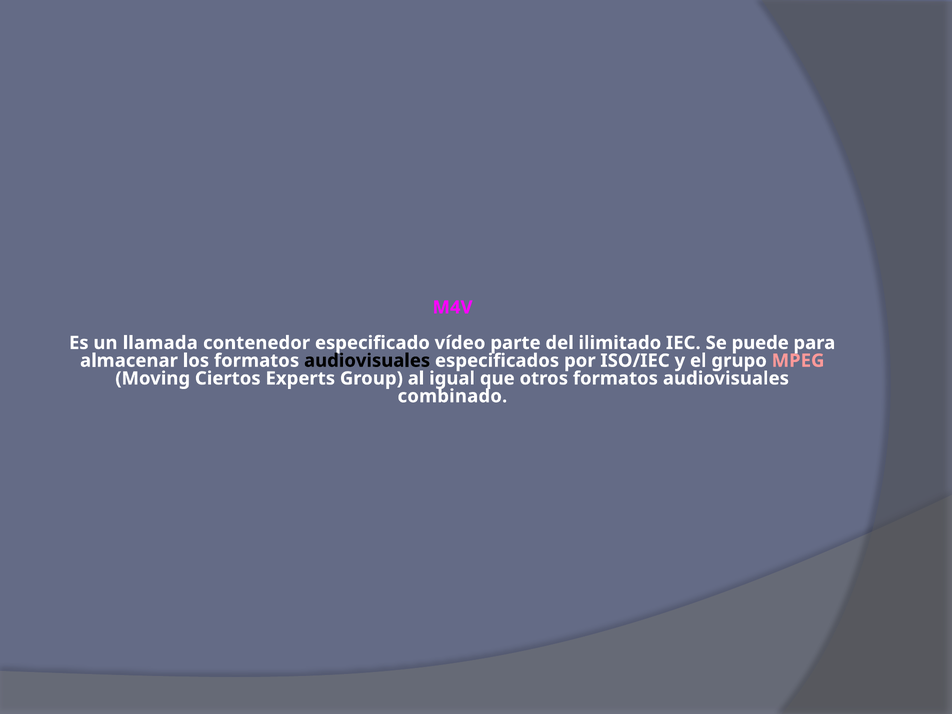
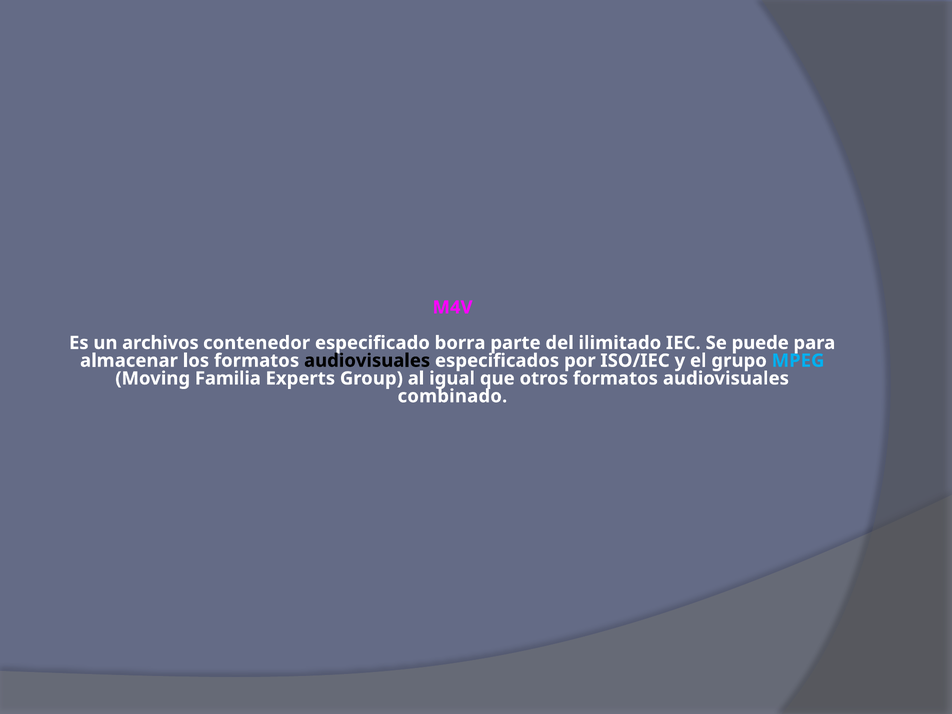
llamada: llamada -> archivos (160, 343)
vídeo: vídeo -> borra (460, 343)
MPEG colour: pink -> light blue (798, 361)
Ciertos: Ciertos -> Familia (228, 378)
